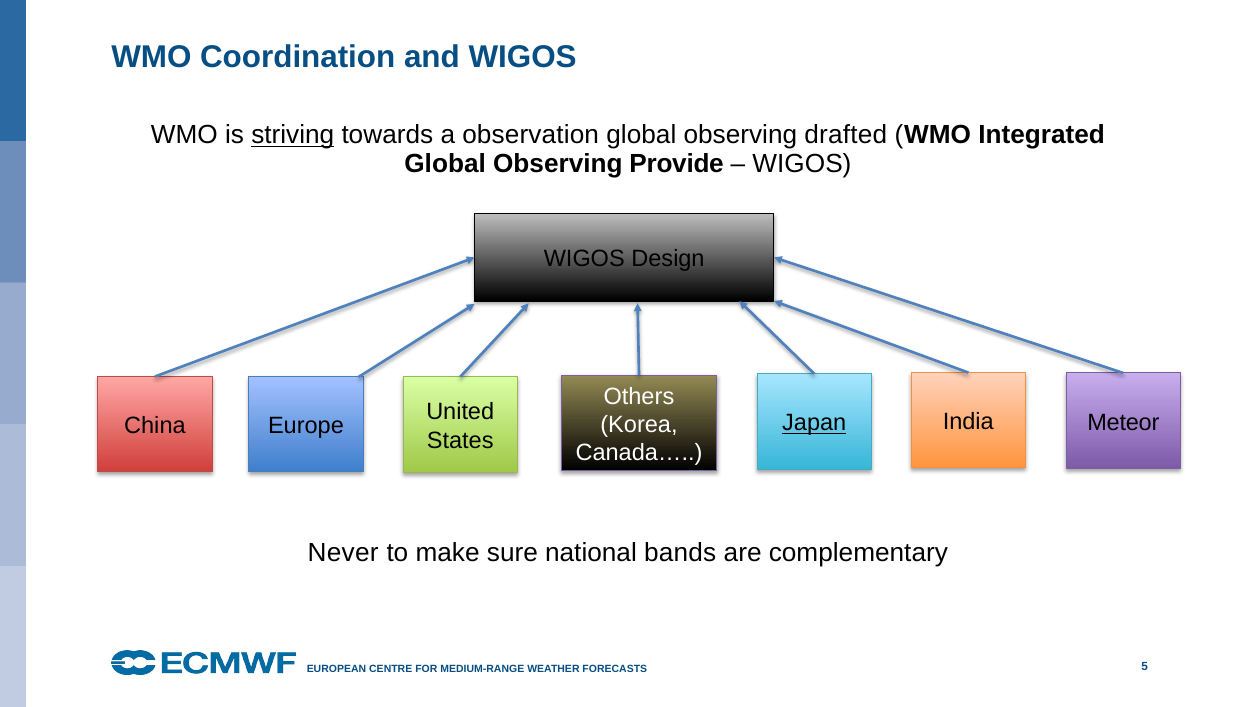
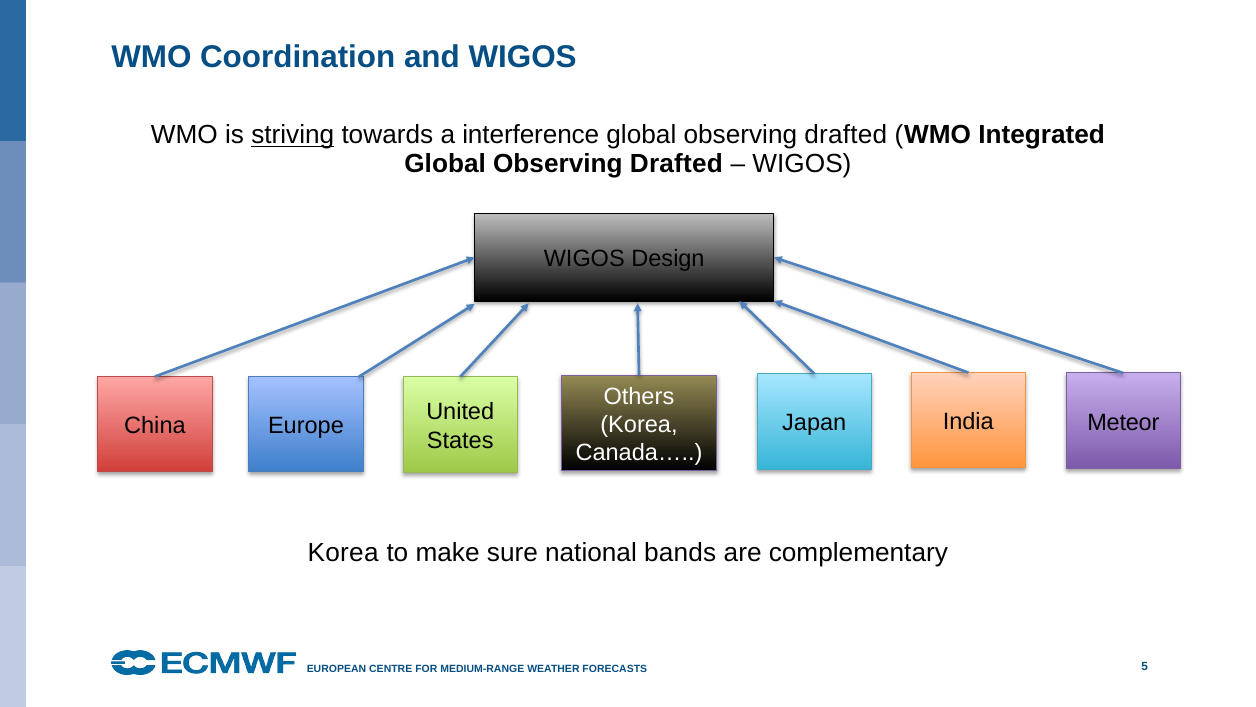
observation: observation -> interference (531, 135)
Provide: Provide -> Drafted (676, 164)
Japan underline: present -> none (814, 423)
Never: Never -> Korea (343, 552)
